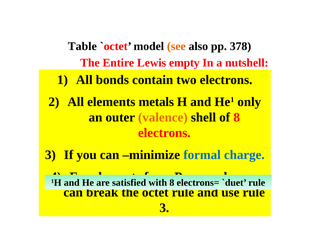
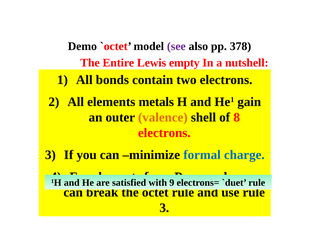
Table: Table -> Demo (82, 46)
see colour: orange -> purple (176, 46)
only: only -> gain (249, 102)
8: 8 -> 9 (172, 183)
